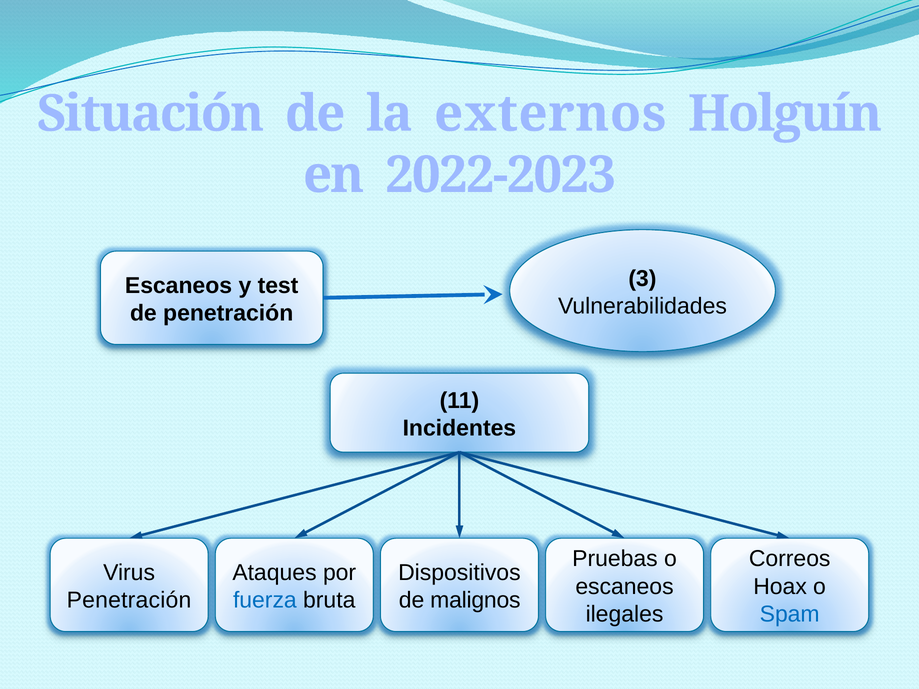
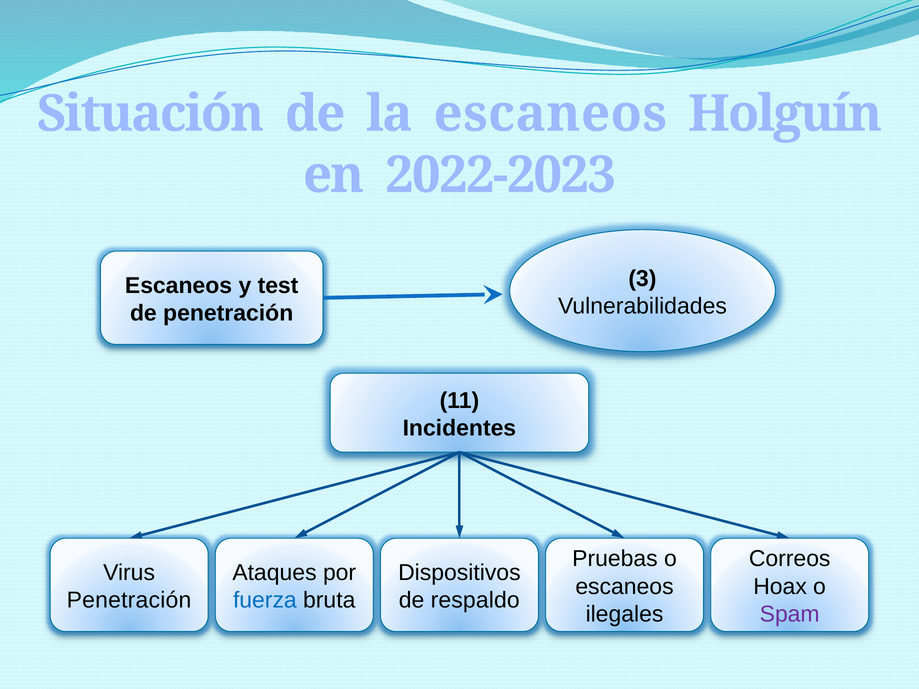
la externos: externos -> escaneos (550, 114)
malignos: malignos -> respaldo (475, 600)
Spam colour: blue -> purple (790, 614)
